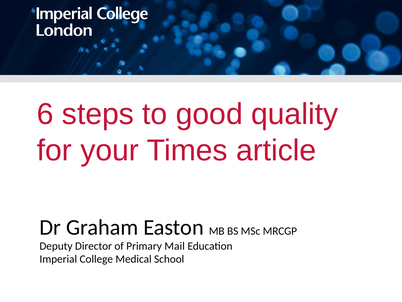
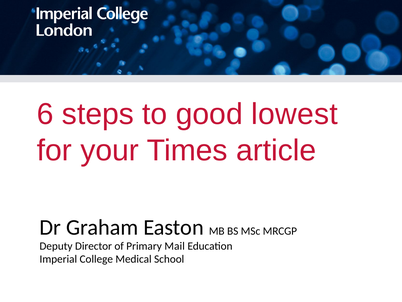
quality: quality -> lowest (295, 114)
